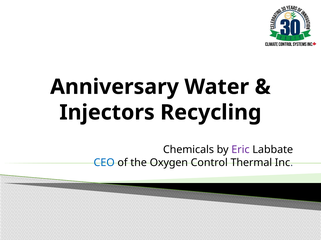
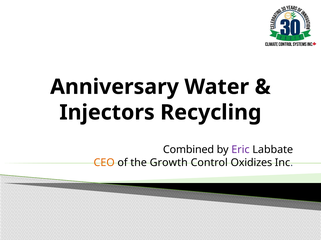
Chemicals: Chemicals -> Combined (189, 150)
CEO colour: blue -> orange (104, 163)
Oxygen: Oxygen -> Growth (169, 163)
Thermal: Thermal -> Oxidizes (251, 163)
